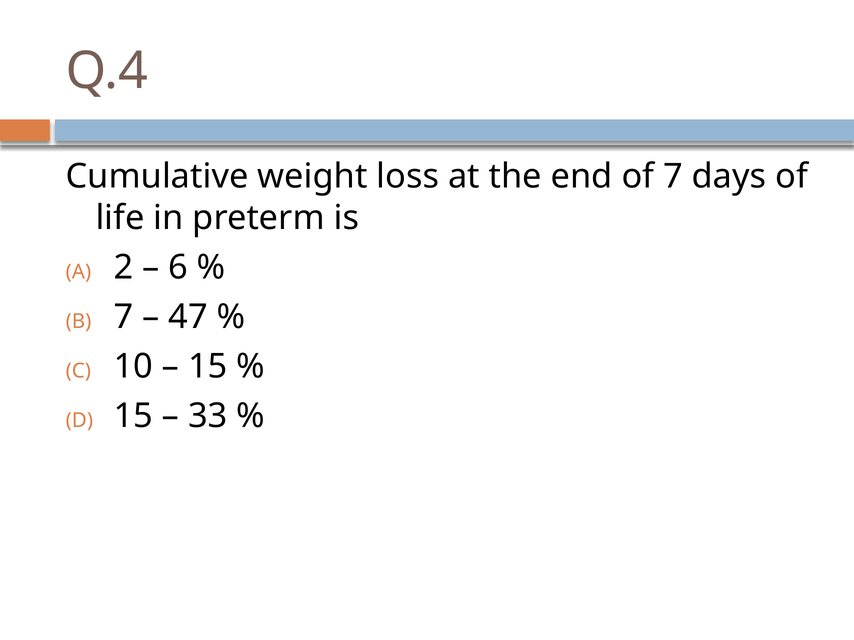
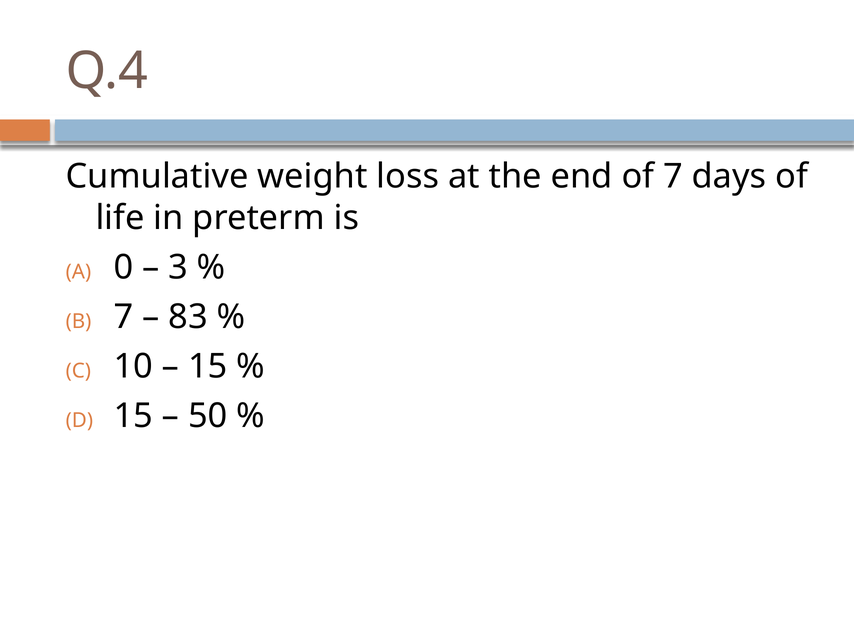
2: 2 -> 0 (124, 268)
6: 6 -> 3 (178, 268)
47: 47 -> 83 (188, 317)
33: 33 -> 50 (208, 416)
